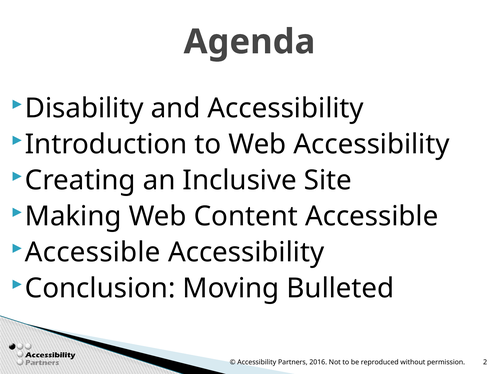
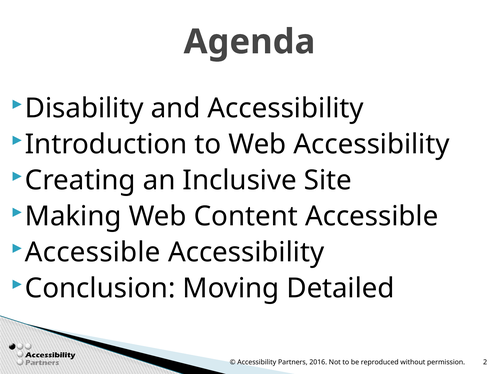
Bulleted: Bulleted -> Detailed (340, 289)
